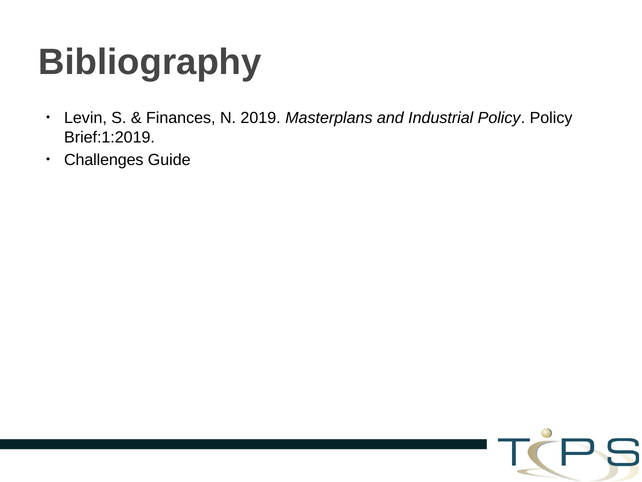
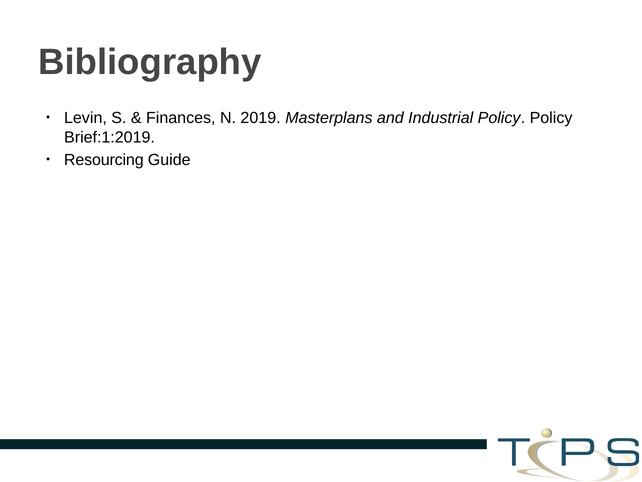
Challenges: Challenges -> Resourcing (104, 160)
